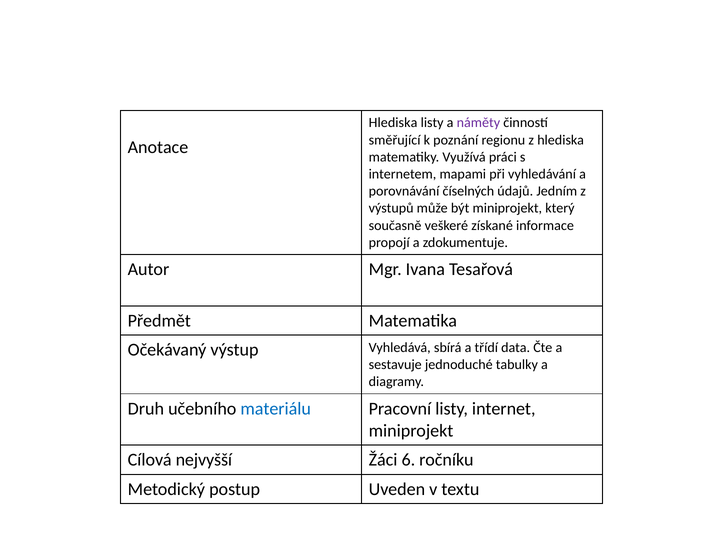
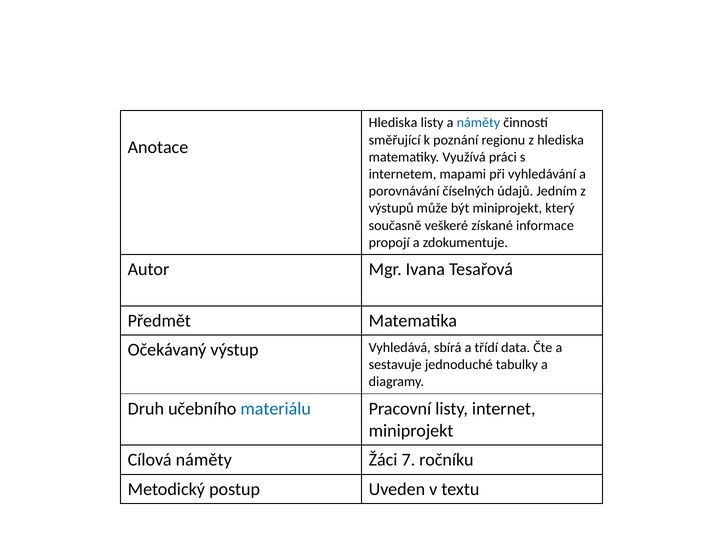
náměty colour: purple -> blue (478, 123)
Cílová nejvyšší: nejvyšší -> náměty (204, 460)
6: 6 -> 7 (408, 460)
